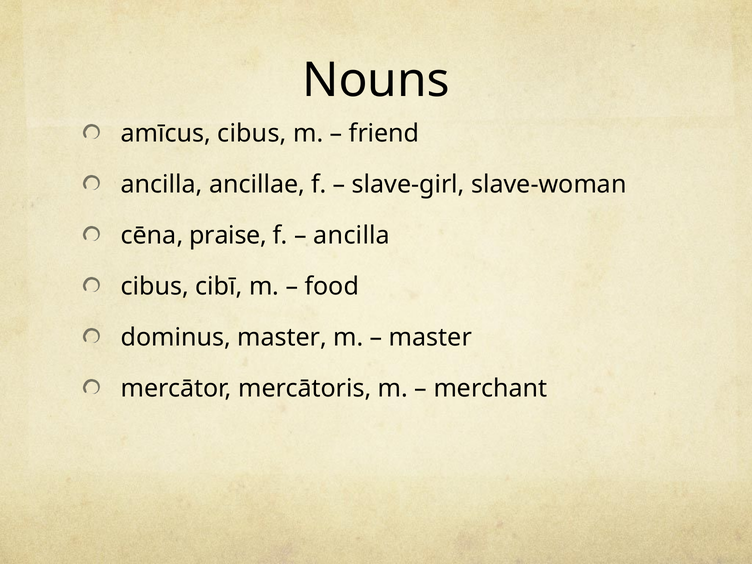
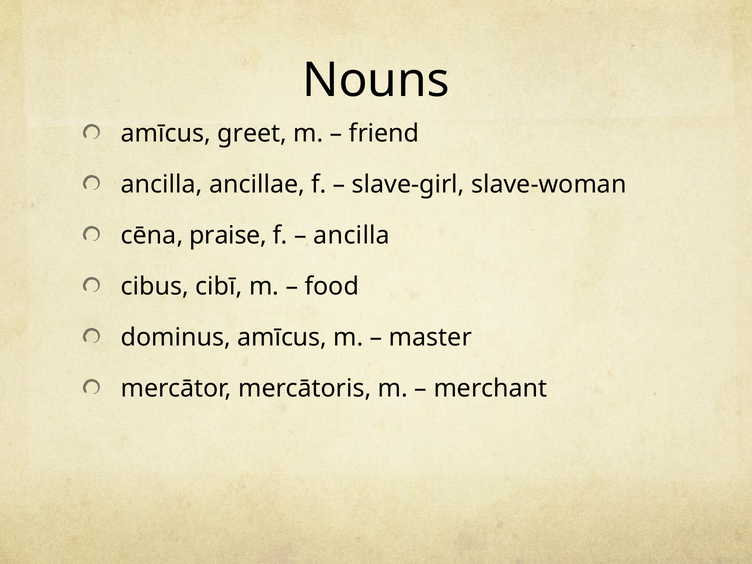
amīcus cibus: cibus -> greet (252, 133)
dominus master: master -> amīcus (282, 337)
